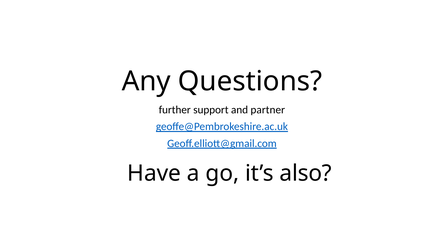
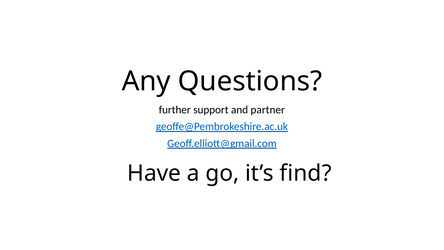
also: also -> find (306, 173)
